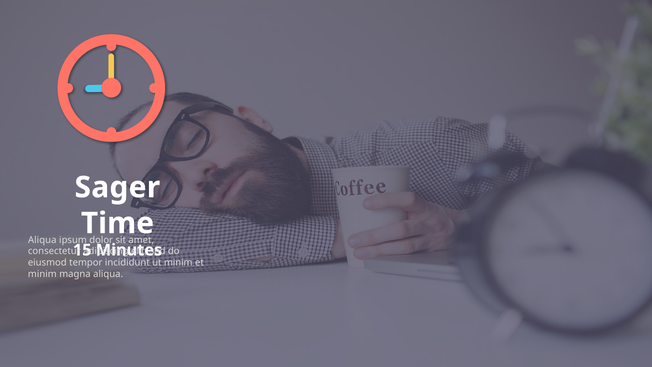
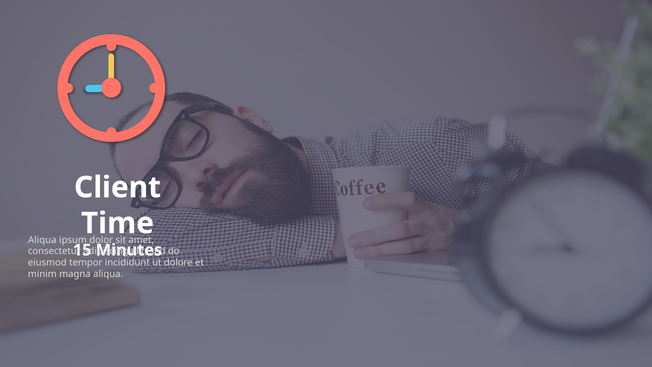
Sager: Sager -> Client (118, 187)
minim: minim -> dolore (178, 263)
